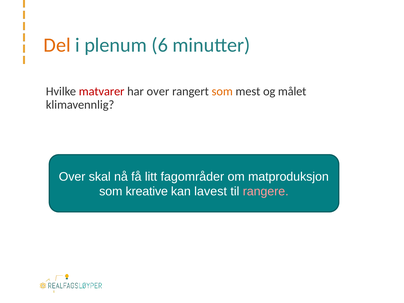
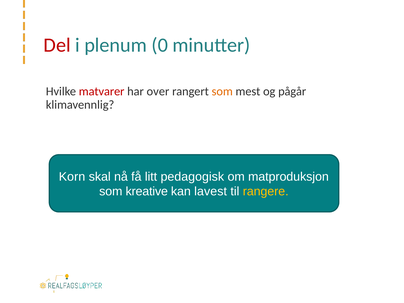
Del colour: orange -> red (57, 45)
6: 6 -> 0 (160, 45)
målet: målet -> pågår (292, 91)
Over: Over -> Korn (72, 177)
fagområder: fagområder -> pedagogisk (192, 177)
rangere colour: pink -> yellow (266, 192)
